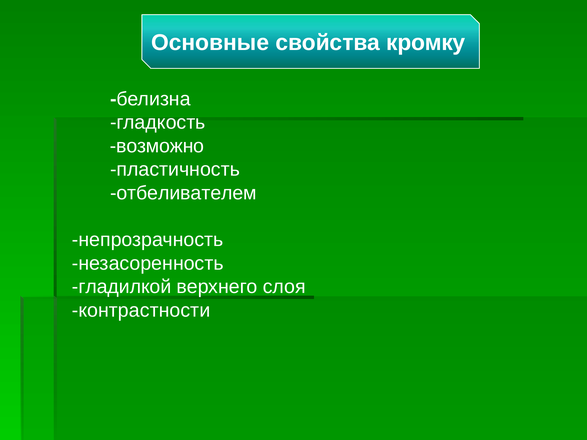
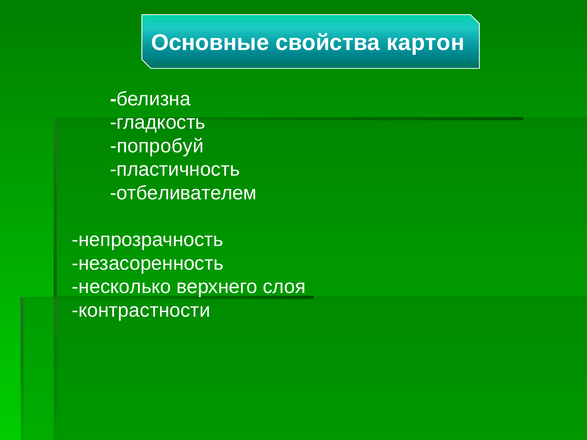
кромку: кромку -> картон (425, 43)
возможно: возможно -> попробуй (157, 146)
гладилкой: гладилкой -> несколько (122, 287)
